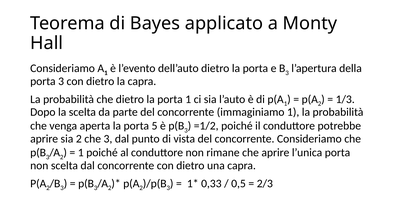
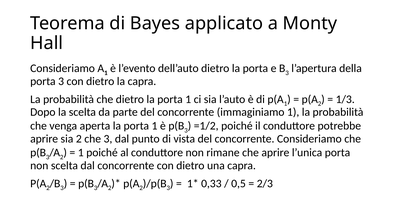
aperta la porta 5: 5 -> 1 (155, 126)
